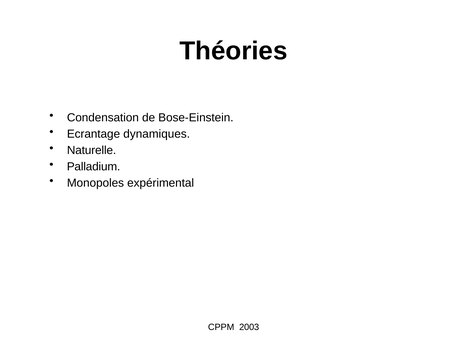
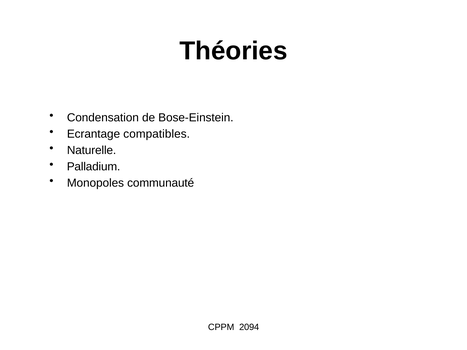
dynamiques: dynamiques -> compatibles (157, 134)
expérimental: expérimental -> communauté (161, 183)
2003: 2003 -> 2094 (249, 327)
